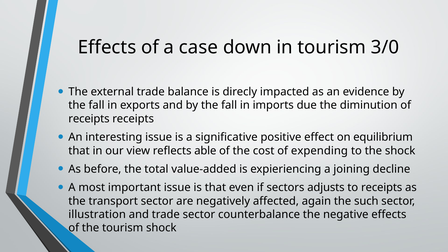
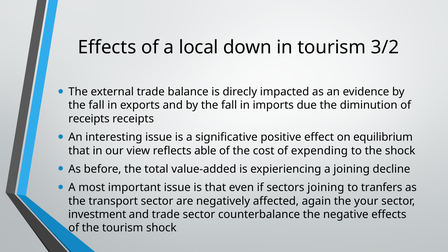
case: case -> local (199, 47)
3/0: 3/0 -> 3/2 (385, 47)
sectors adjusts: adjusts -> joining (326, 188)
to receipts: receipts -> tranfers (382, 188)
such: such -> your (366, 201)
illustration: illustration -> investment (97, 214)
